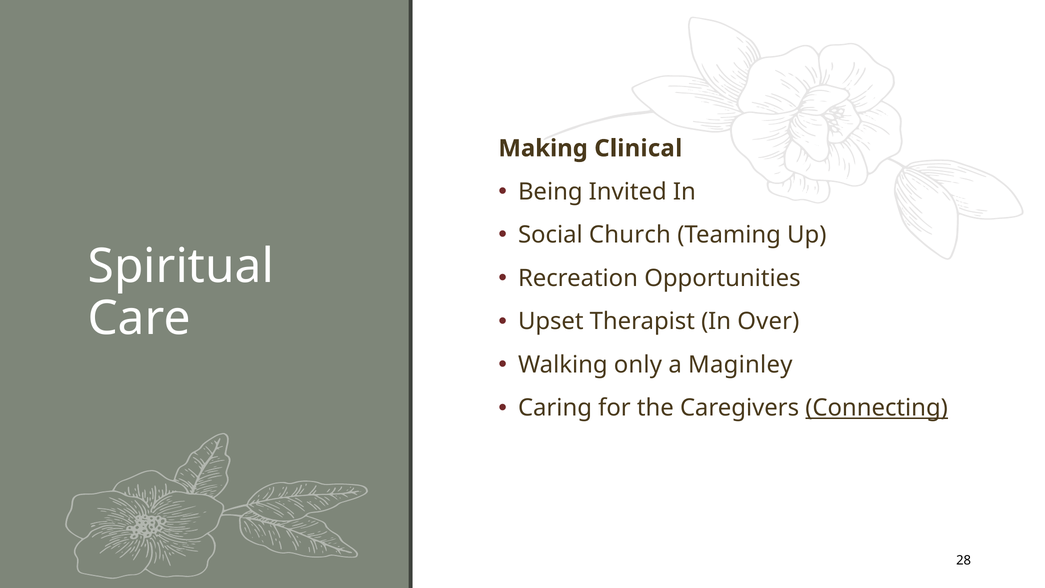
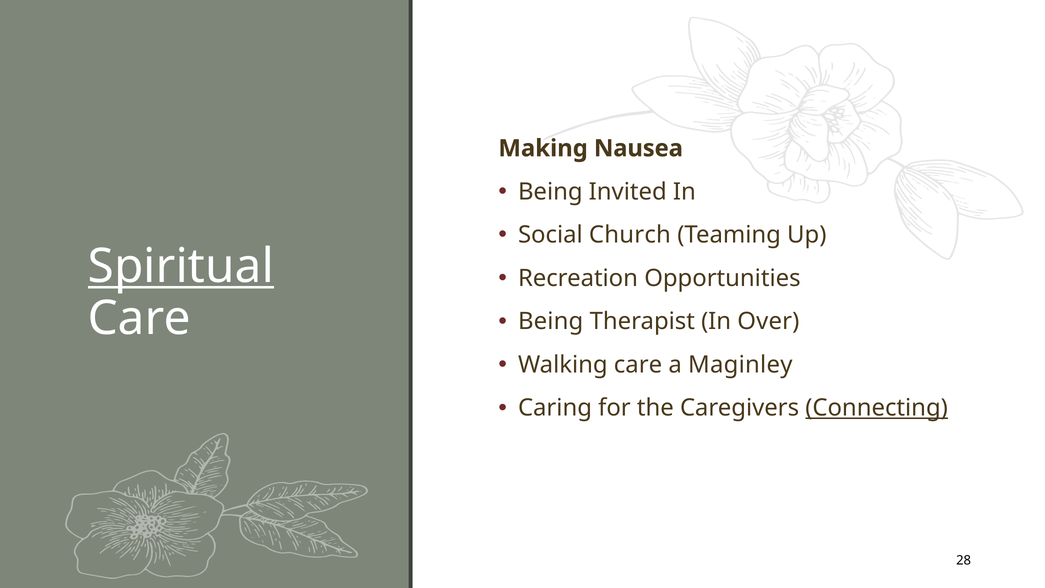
Clinical: Clinical -> Nausea (638, 148)
Spiritual underline: none -> present (181, 267)
Upset: Upset -> Being (551, 321)
Walking only: only -> care (638, 365)
